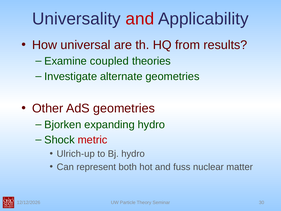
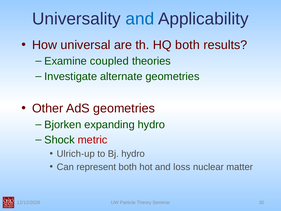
and colour: red -> blue (140, 19)
HQ from: from -> both (188, 45)
fuss: fuss -> loss (182, 167)
